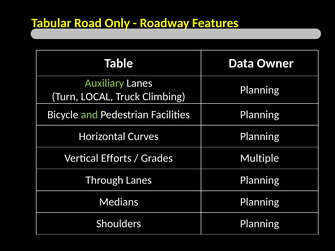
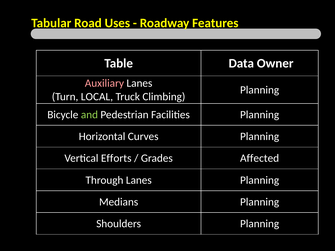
Only: Only -> Uses (117, 23)
Auxiliary colour: light green -> pink (104, 83)
Multiple: Multiple -> Affected (260, 158)
